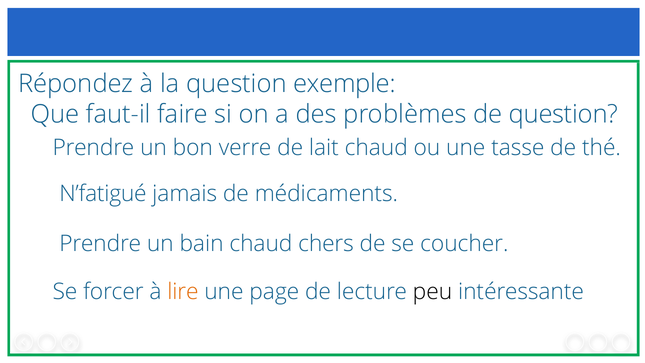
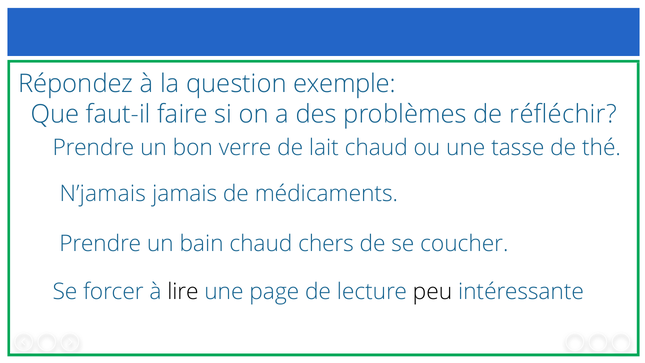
de question: question -> réfléchir (563, 114)
N’fatigué: N’fatigué -> N’jamais (103, 194)
lire colour: orange -> black (183, 292)
